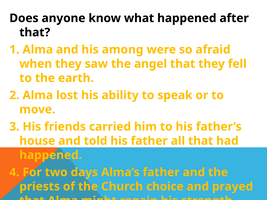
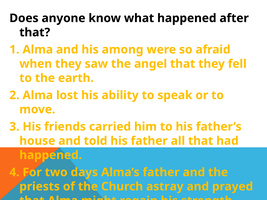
choice: choice -> astray (165, 187)
